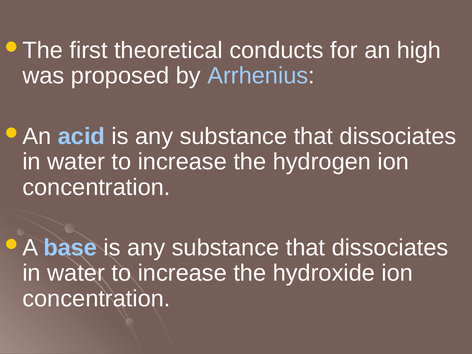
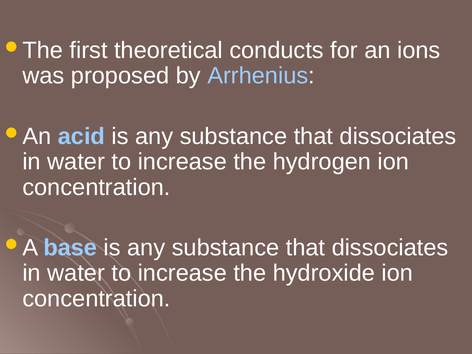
high: high -> ions (419, 50)
